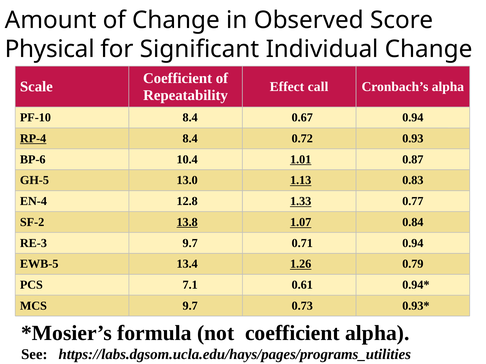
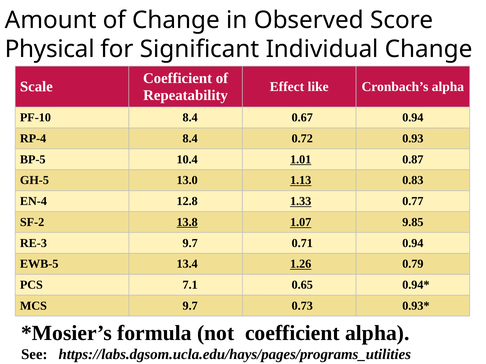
call: call -> like (318, 87)
RP-4 underline: present -> none (33, 139)
BP-6: BP-6 -> BP-5 (33, 160)
0.84: 0.84 -> 9.85 (413, 222)
0.61: 0.61 -> 0.65 (302, 285)
